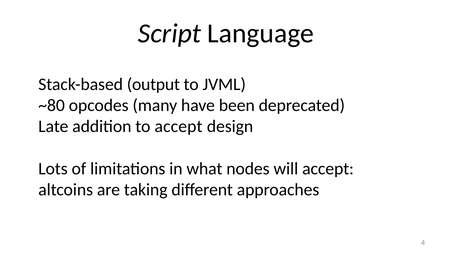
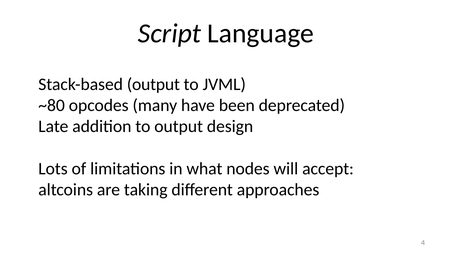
to accept: accept -> output (179, 127)
